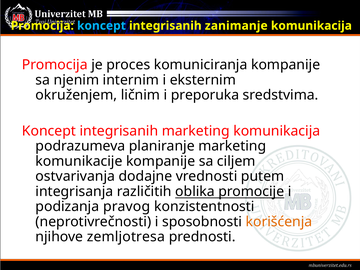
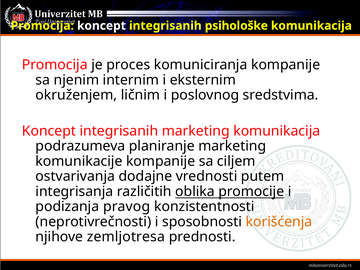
koncept colour: light blue -> white (101, 26)
zanimanje: zanimanje -> psihološke (236, 26)
preporuka: preporuka -> poslovnog (205, 95)
